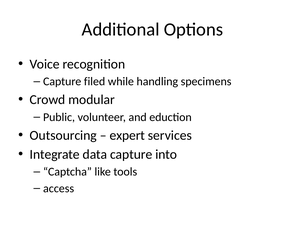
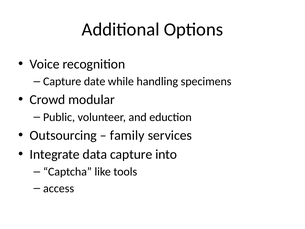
filed: filed -> date (95, 81)
expert: expert -> family (127, 135)
